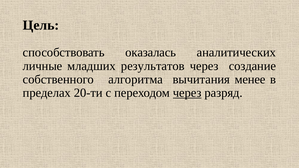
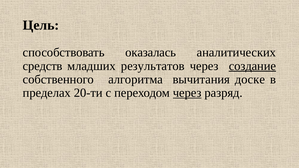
личные: личные -> средств (43, 66)
создание underline: none -> present (252, 66)
менее: менее -> доске (250, 79)
